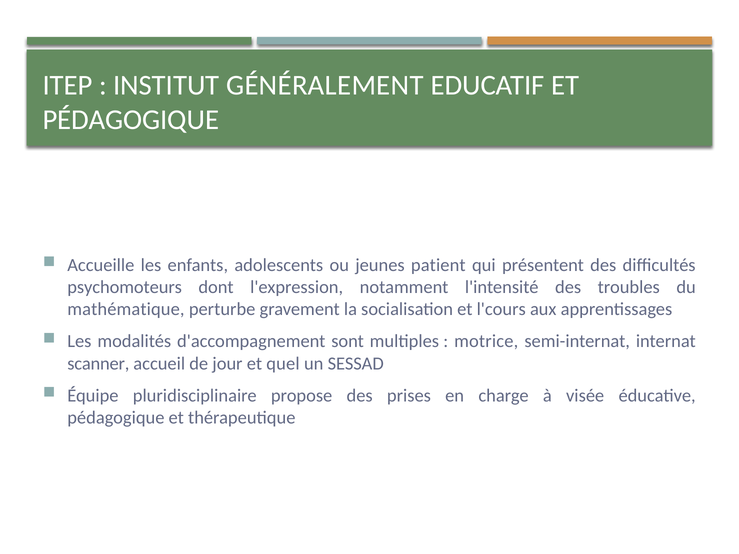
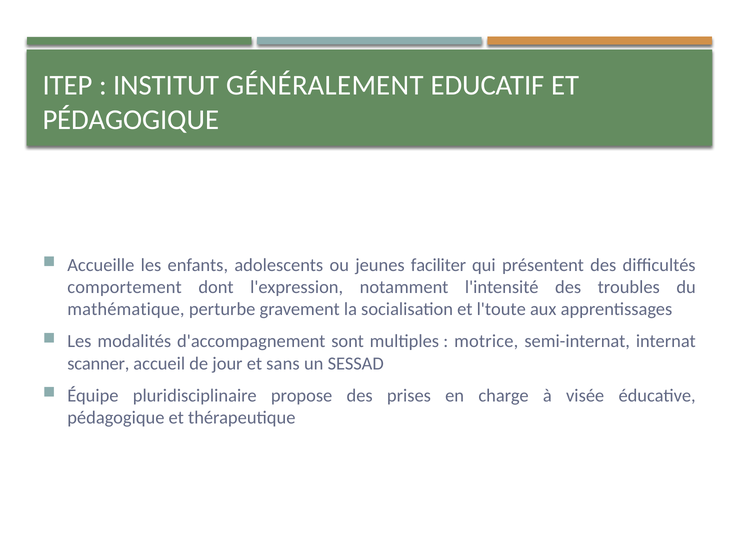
patient: patient -> faciliter (438, 265)
psychomoteurs: psychomoteurs -> comportement (125, 287)
l'cours: l'cours -> l'toute (501, 309)
quel: quel -> sans (283, 364)
